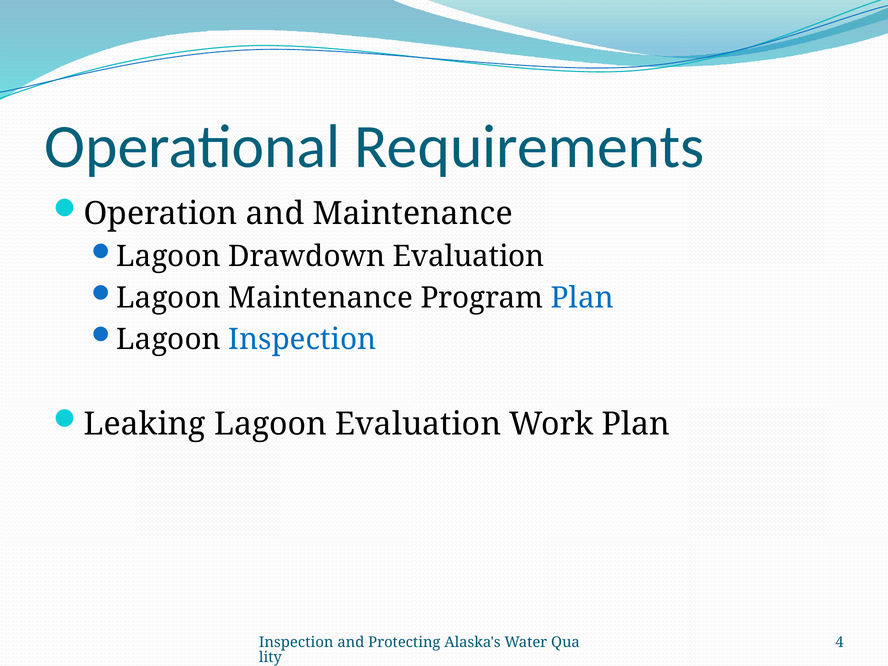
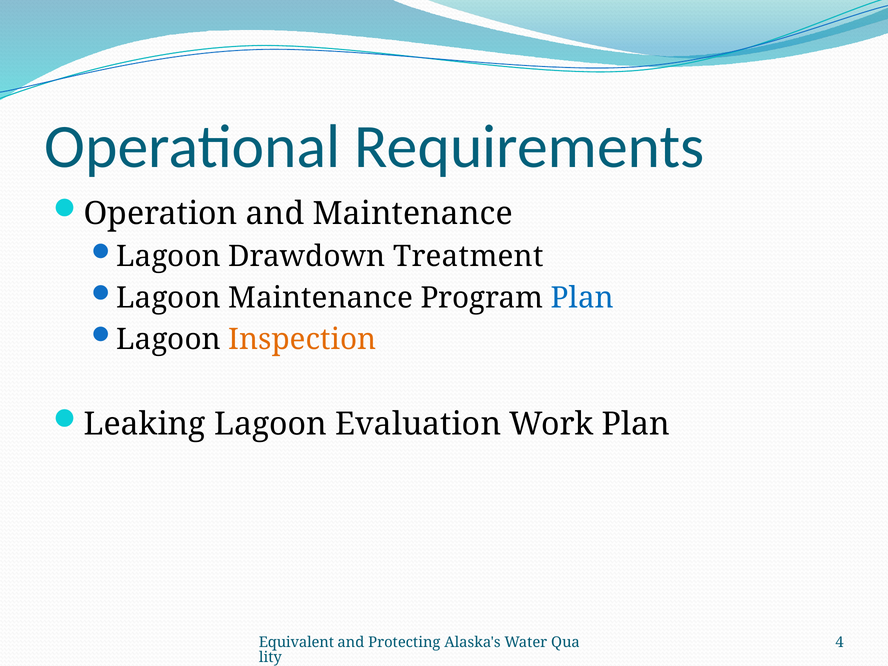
Drawdown Evaluation: Evaluation -> Treatment (468, 257)
Inspection colour: blue -> orange (302, 339)
Inspection: Inspection -> Equivalent (296, 642)
